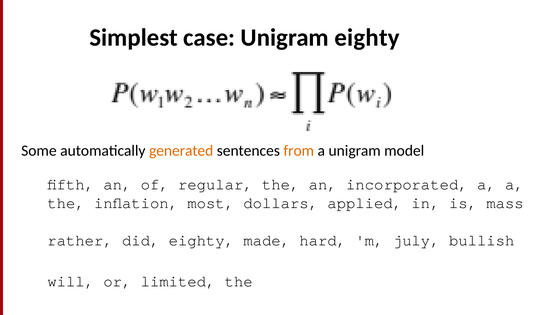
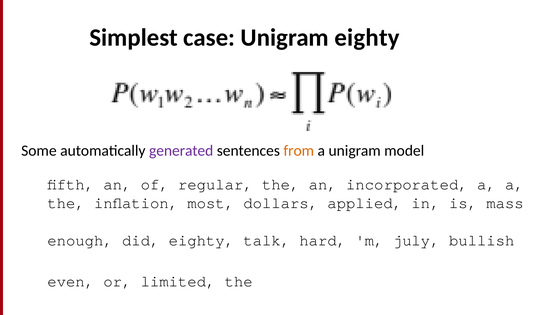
generated colour: orange -> purple (181, 151)
rather: rather -> enough (80, 240)
made: made -> talk (267, 240)
will: will -> even (71, 281)
